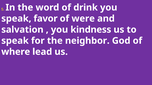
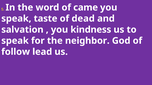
drink: drink -> came (86, 7)
favor: favor -> taste (46, 19)
were: were -> dead (83, 19)
where: where -> follow (16, 52)
